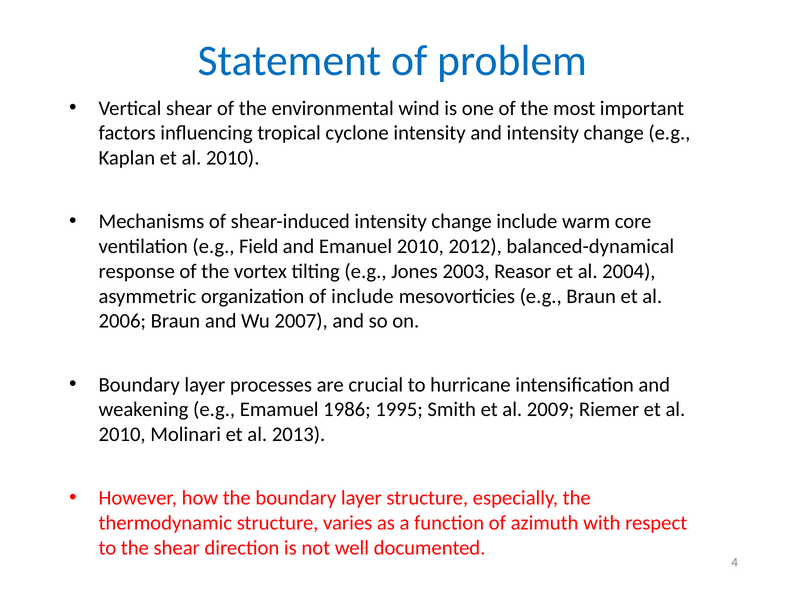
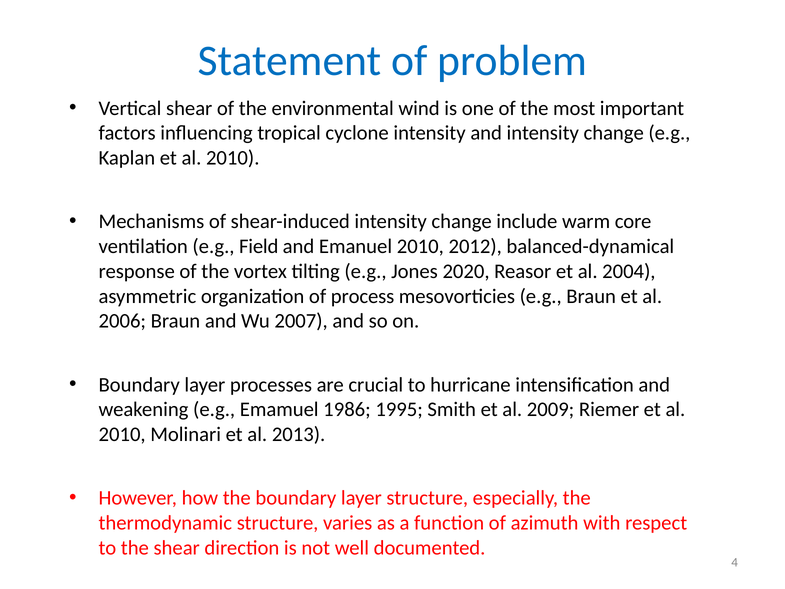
2003: 2003 -> 2020 (466, 271)
of include: include -> process (363, 296)
